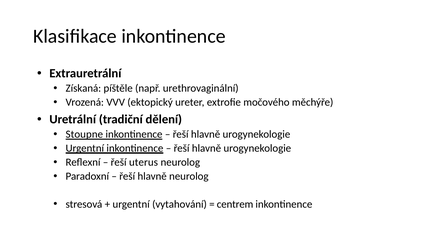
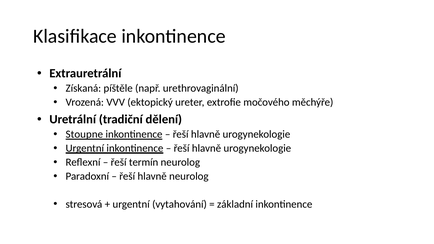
uterus: uterus -> termín (144, 162)
centrem: centrem -> základní (235, 204)
